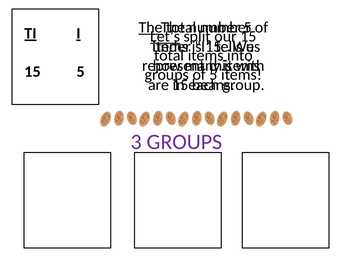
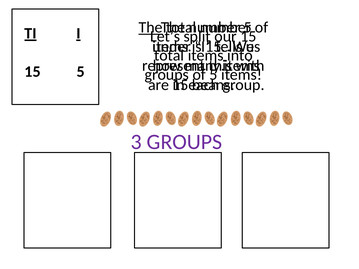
Let’s underline: present -> none (165, 36)
